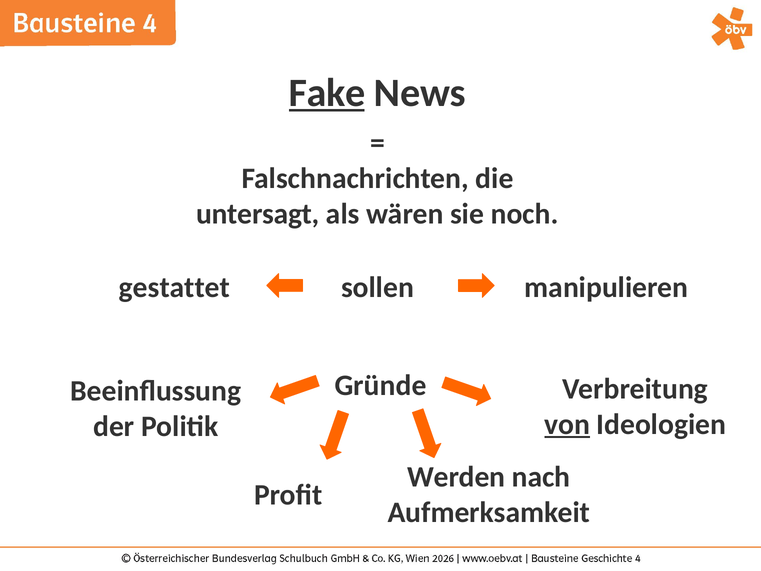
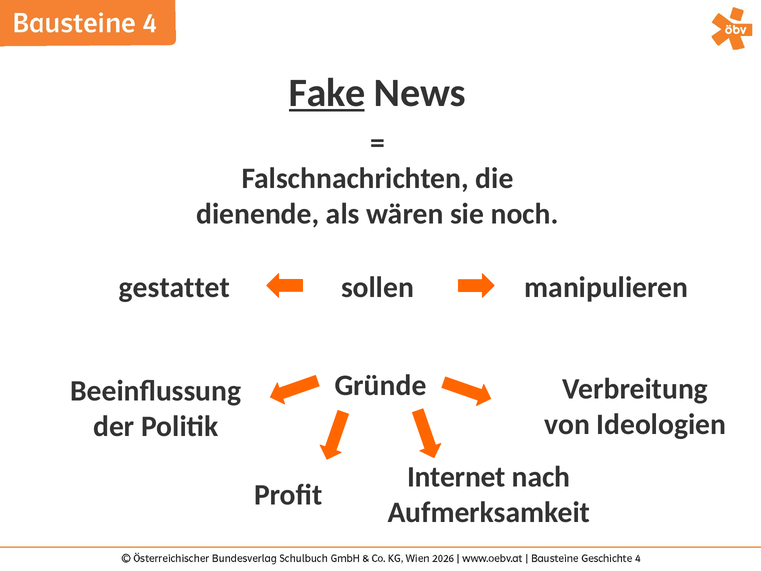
untersagt: untersagt -> dienende (258, 214)
von underline: present -> none (567, 424)
Werden: Werden -> Internet (456, 477)
